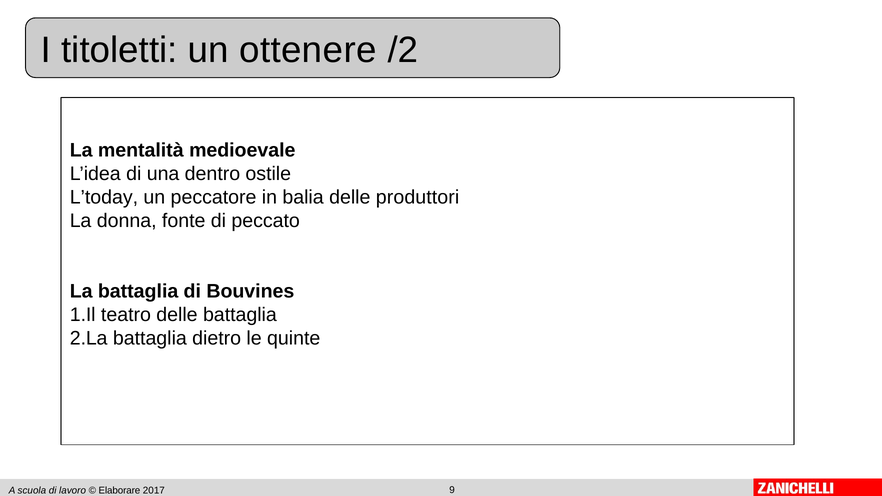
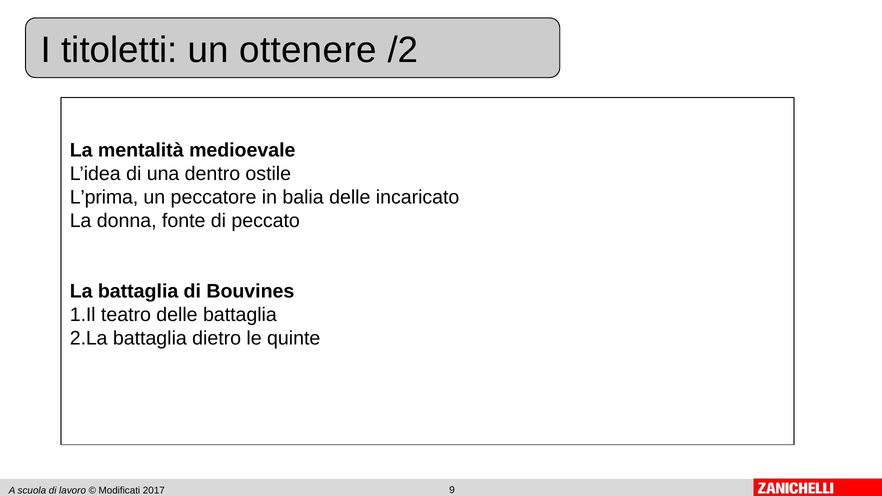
L’today: L’today -> L’prima (104, 198)
produttori: produttori -> incaricato (418, 198)
Elaborare: Elaborare -> Modificati (119, 491)
